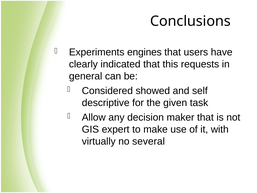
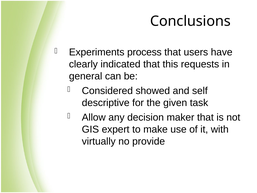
engines: engines -> process (144, 52)
several: several -> provide (149, 141)
